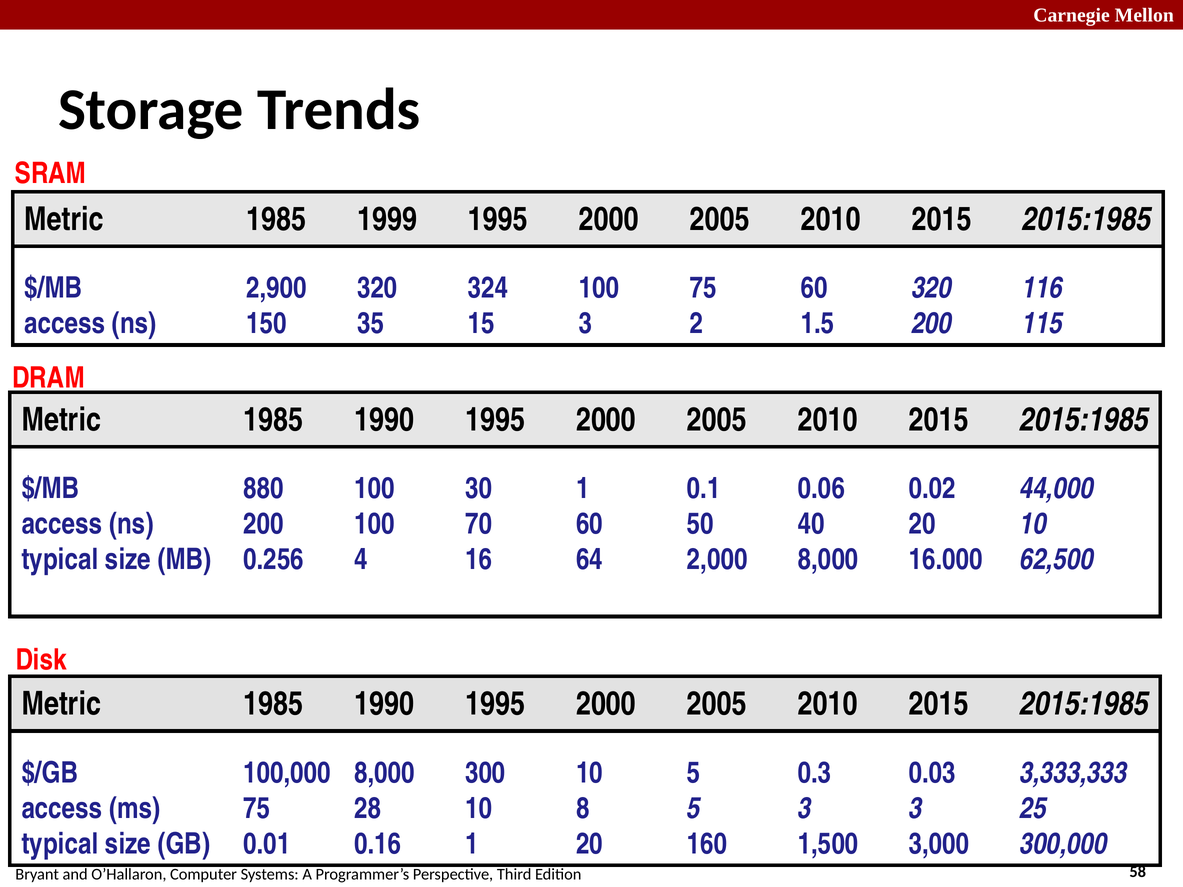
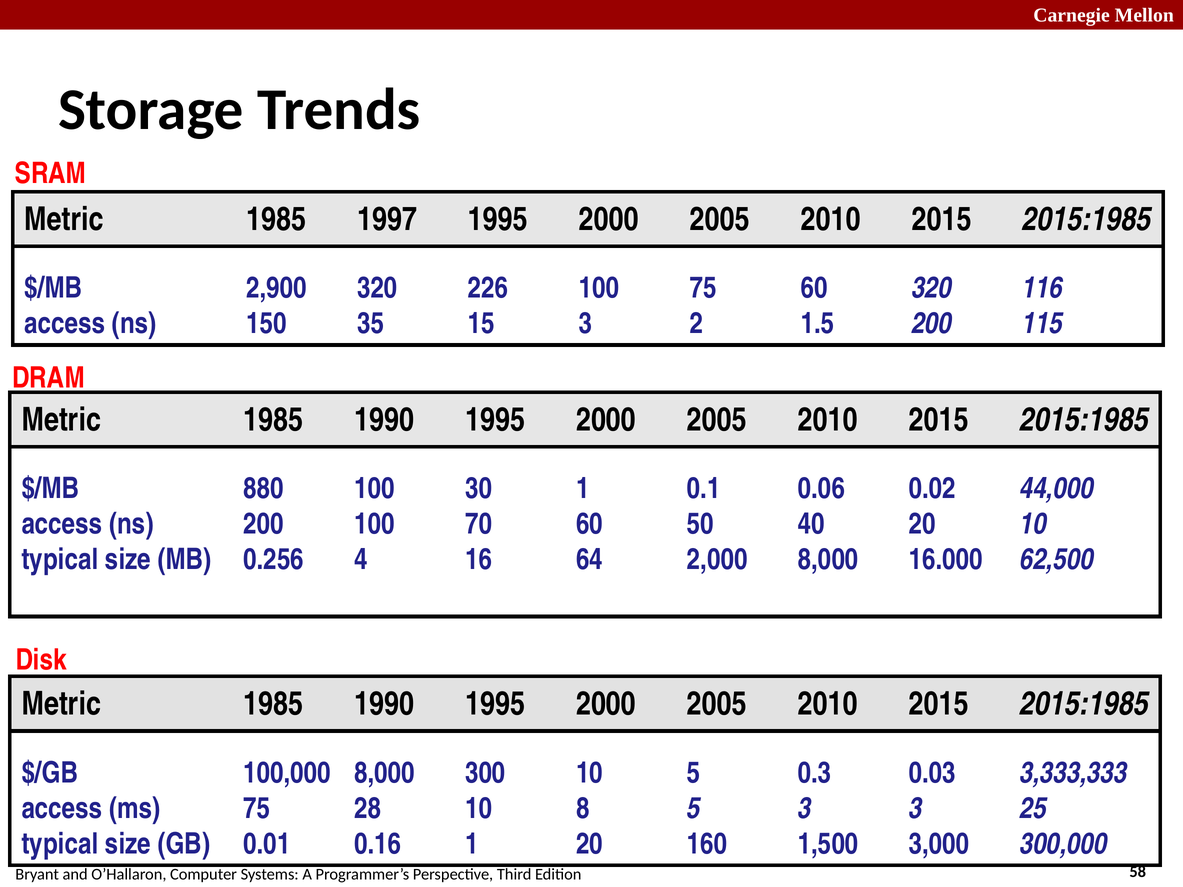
1999: 1999 -> 1997 (387, 220)
324: 324 -> 226 (488, 288)
